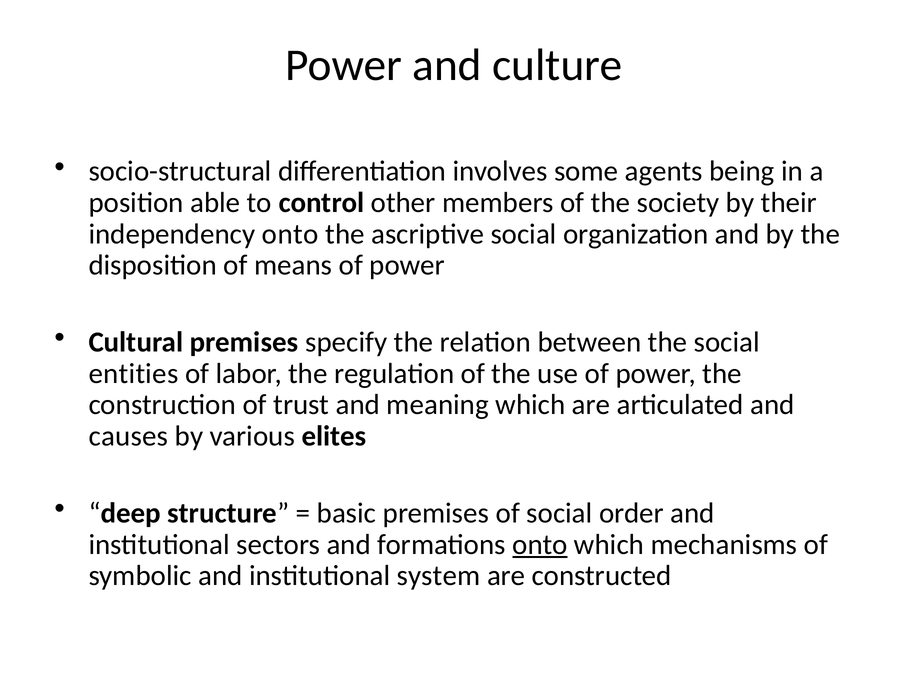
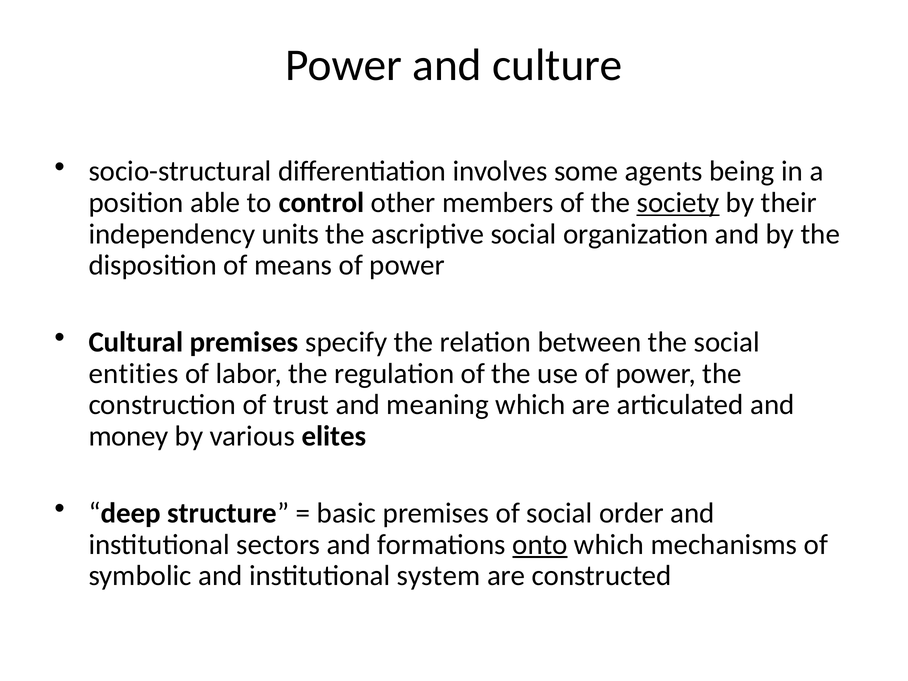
society underline: none -> present (678, 203)
independency onto: onto -> units (290, 234)
causes: causes -> money (129, 436)
